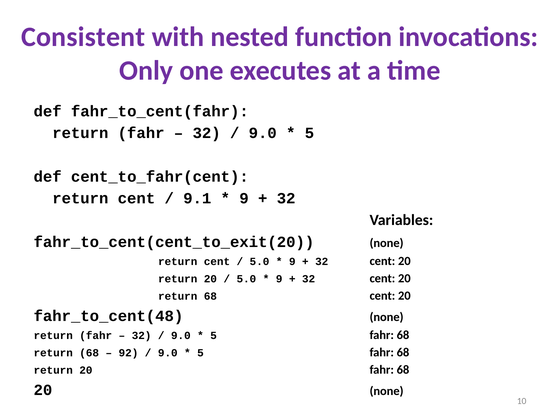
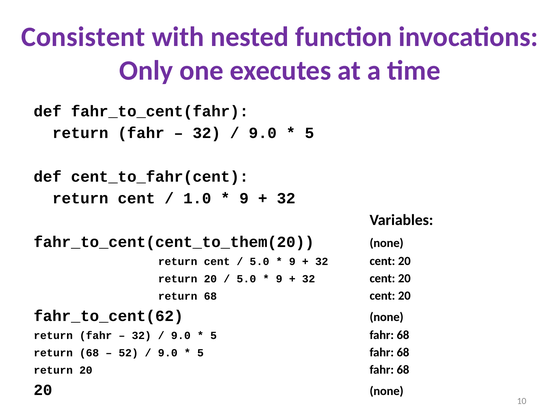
9.1: 9.1 -> 1.0 (197, 198)
fahr_to_cent(cent_to_exit(20: fahr_to_cent(cent_to_exit(20 -> fahr_to_cent(cent_to_them(20 (174, 242)
fahr_to_cent(48: fahr_to_cent(48 -> fahr_to_cent(62 (108, 316)
92: 92 -> 52 (128, 353)
